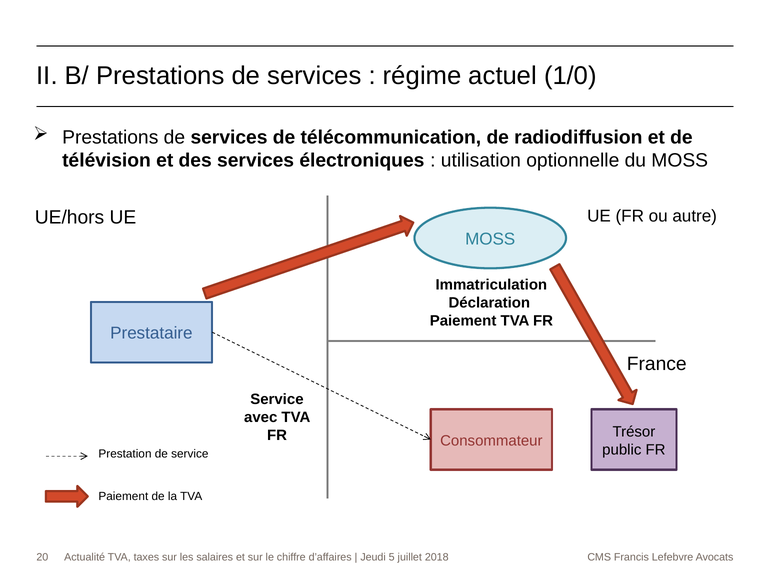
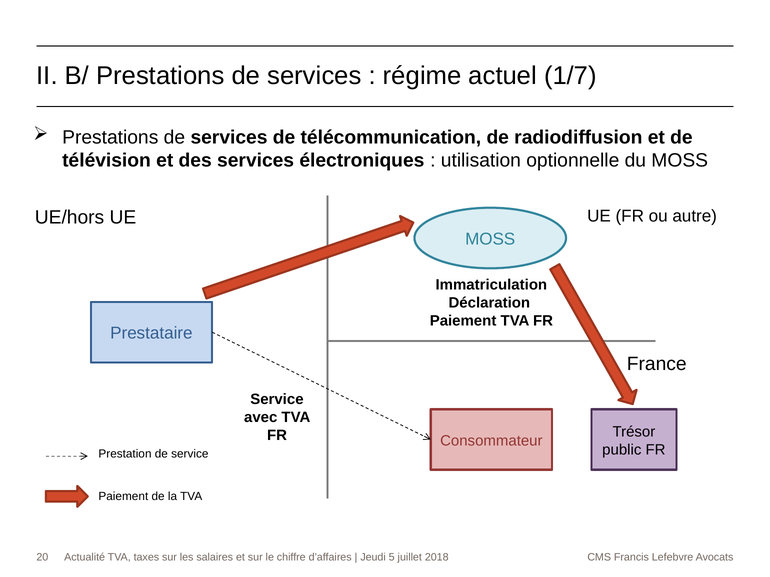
1/0: 1/0 -> 1/7 (570, 76)
